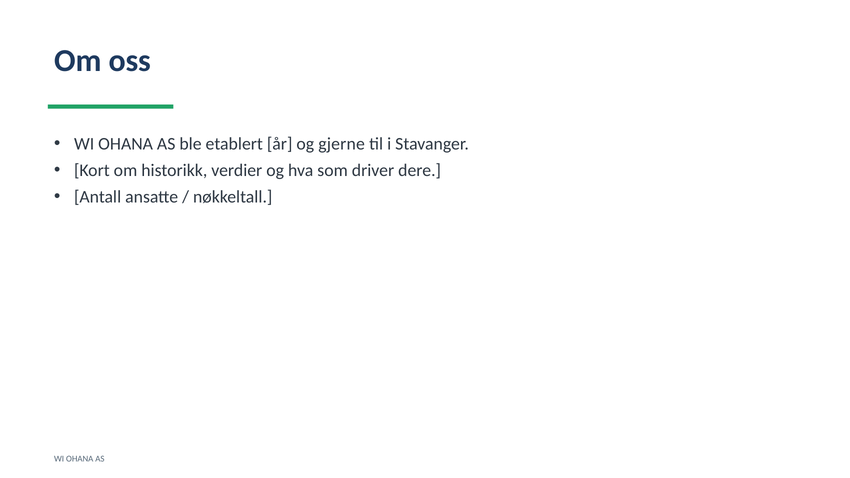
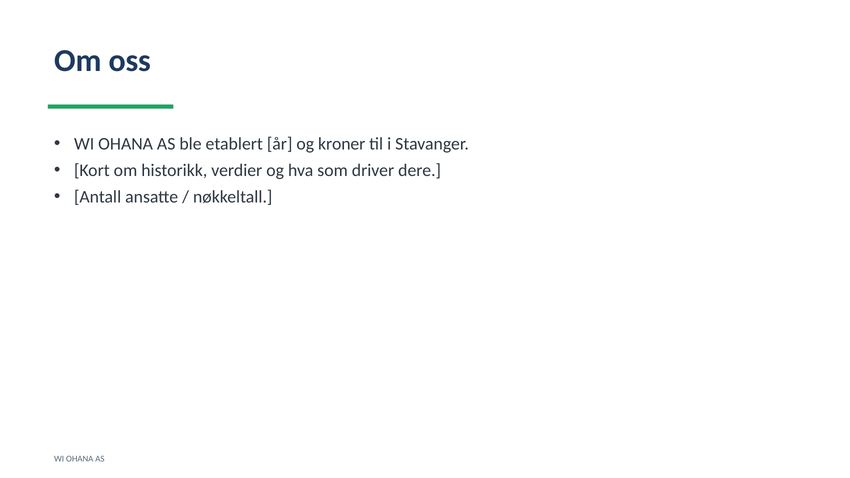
gjerne: gjerne -> kroner (342, 144)
